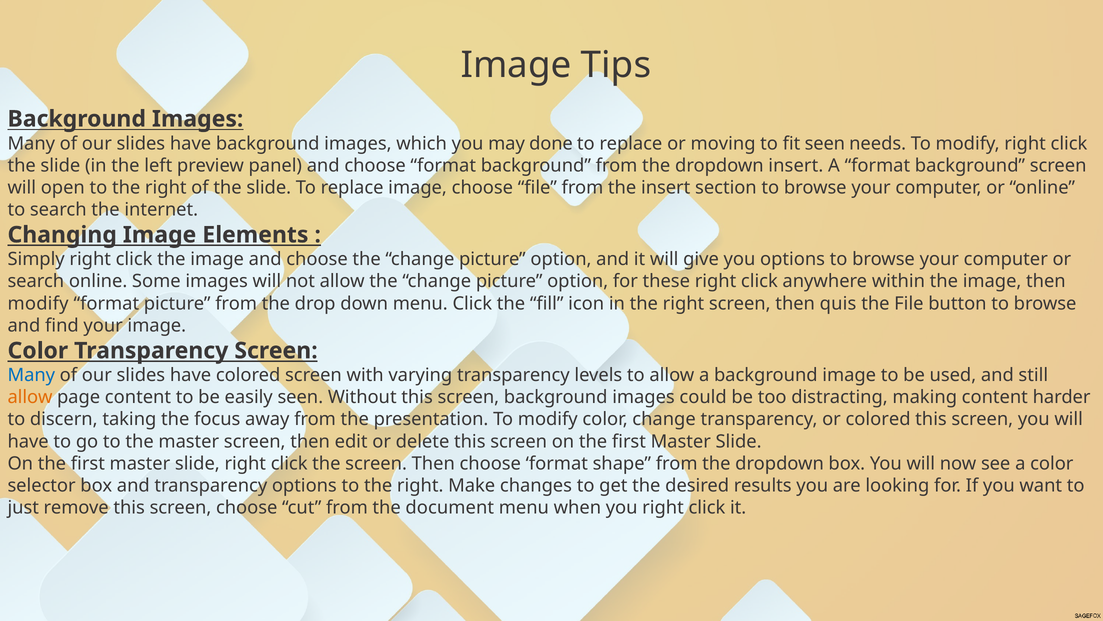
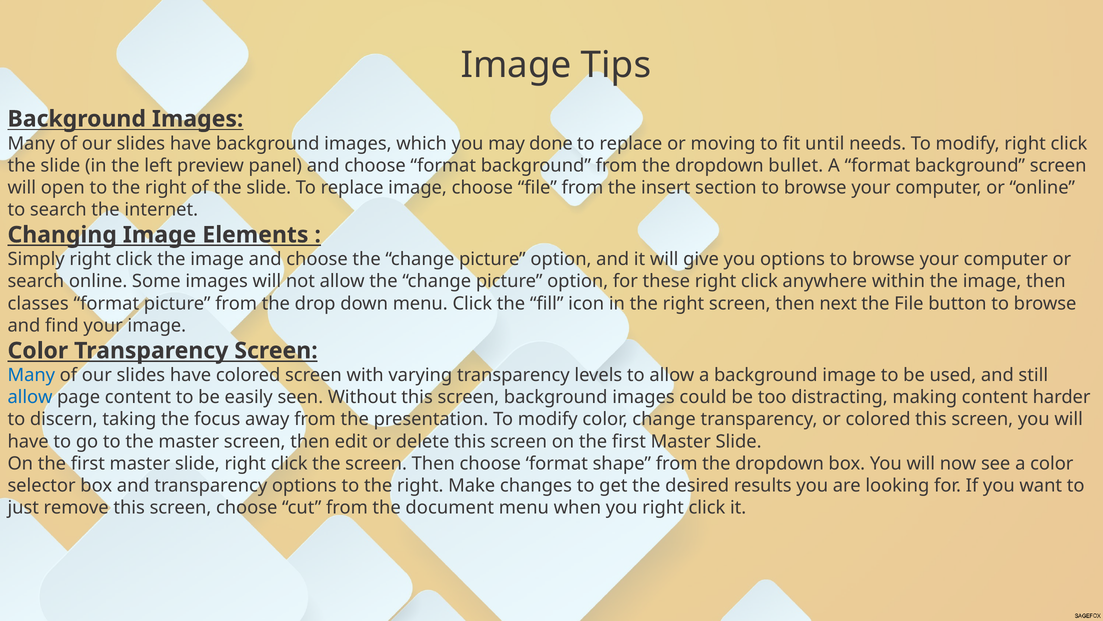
fit seen: seen -> until (825, 143)
dropdown insert: insert -> bullet (796, 165)
modify: modify -> classes (38, 303)
quis: quis -> next (838, 303)
allow colour: orange -> blue (30, 397)
